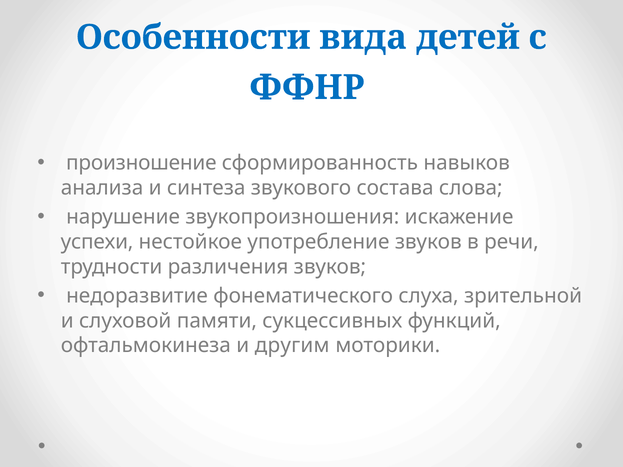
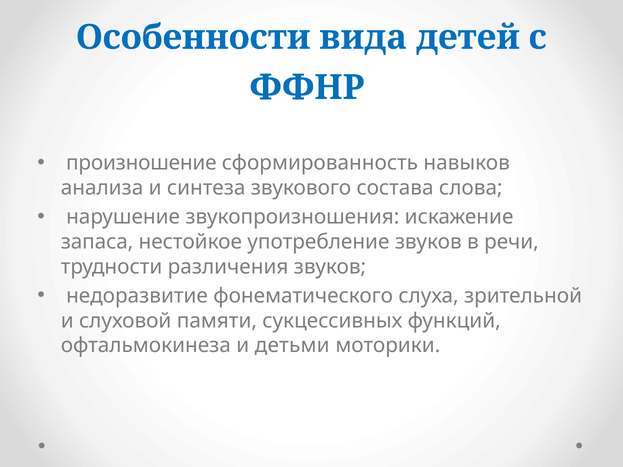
успехи: успехи -> запаса (97, 242)
другим: другим -> детьми (292, 346)
